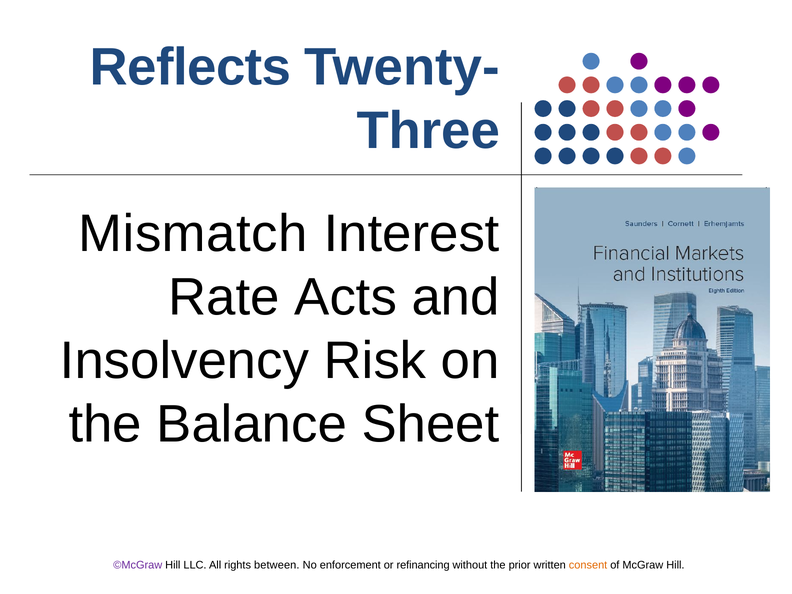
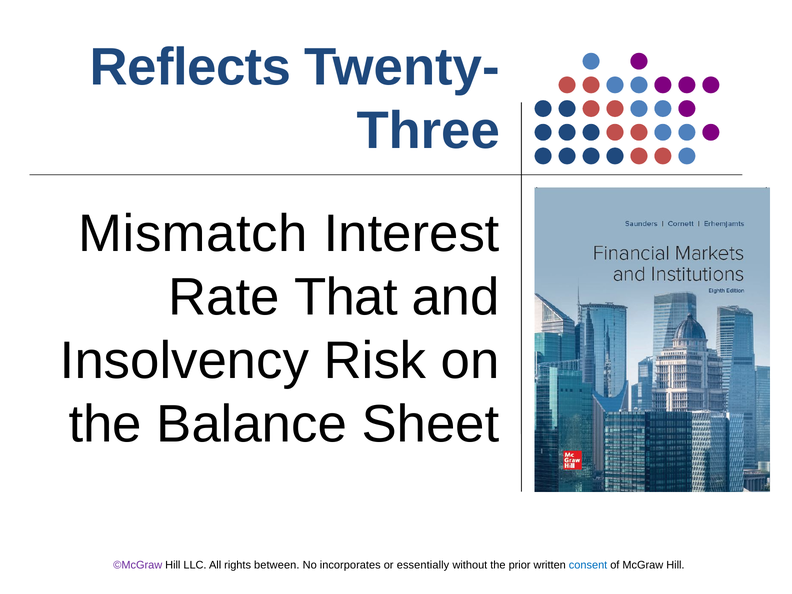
Acts: Acts -> That (346, 297)
enforcement: enforcement -> incorporates (350, 565)
refinancing: refinancing -> essentially (423, 565)
consent colour: orange -> blue (588, 565)
